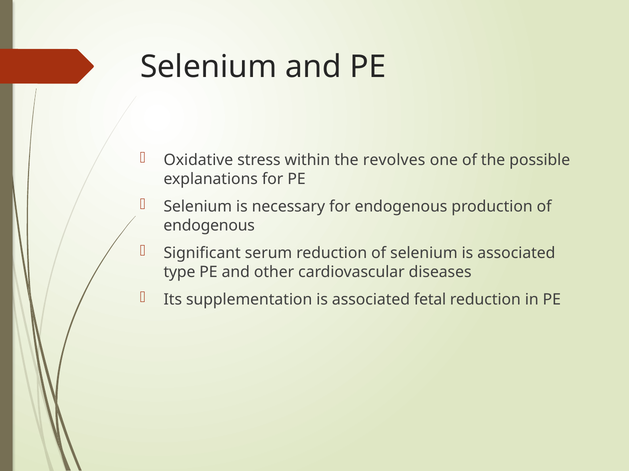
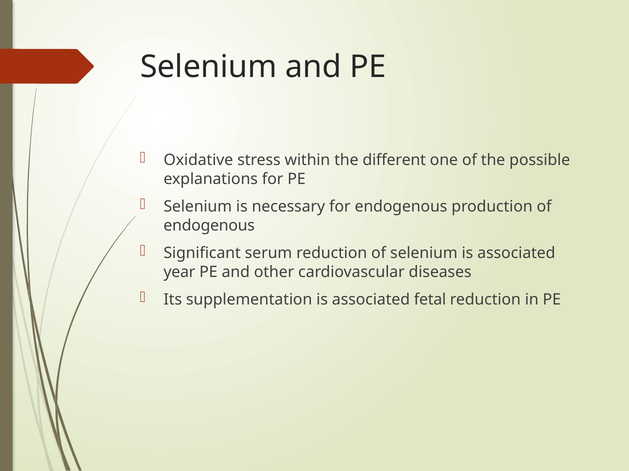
revolves: revolves -> different (394, 160)
type: type -> year (179, 272)
